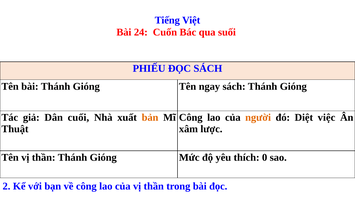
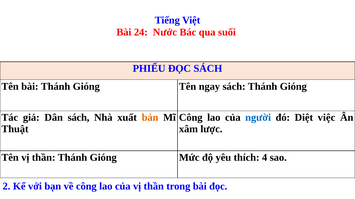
Cuốn: Cuốn -> Nước (165, 32)
Dân cuối: cuối -> sách (79, 118)
người colour: orange -> blue (258, 118)
0: 0 -> 4 (265, 158)
